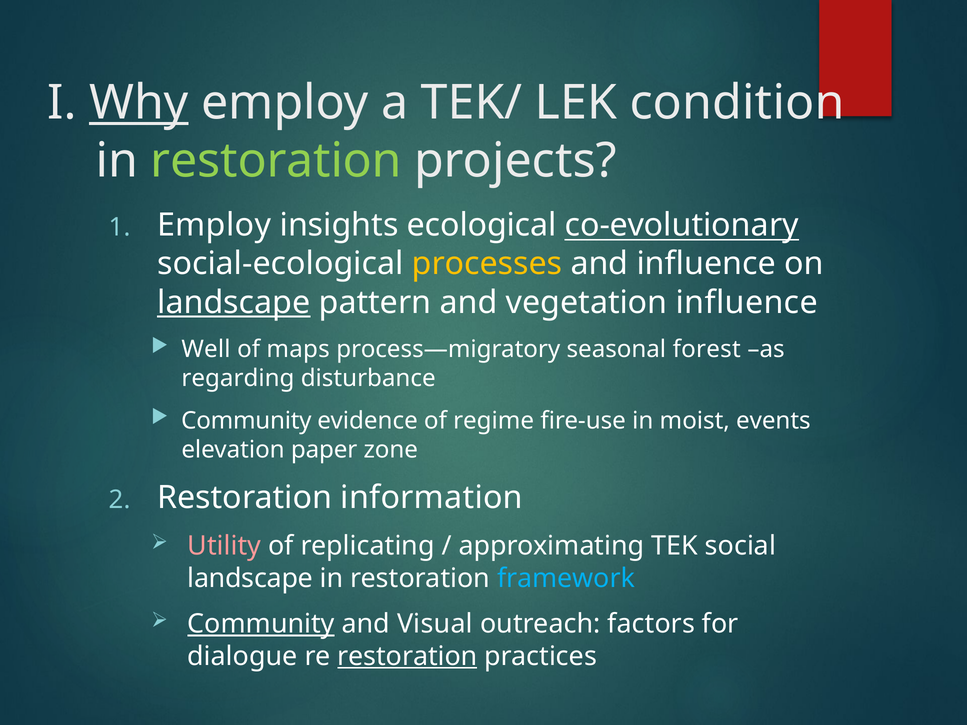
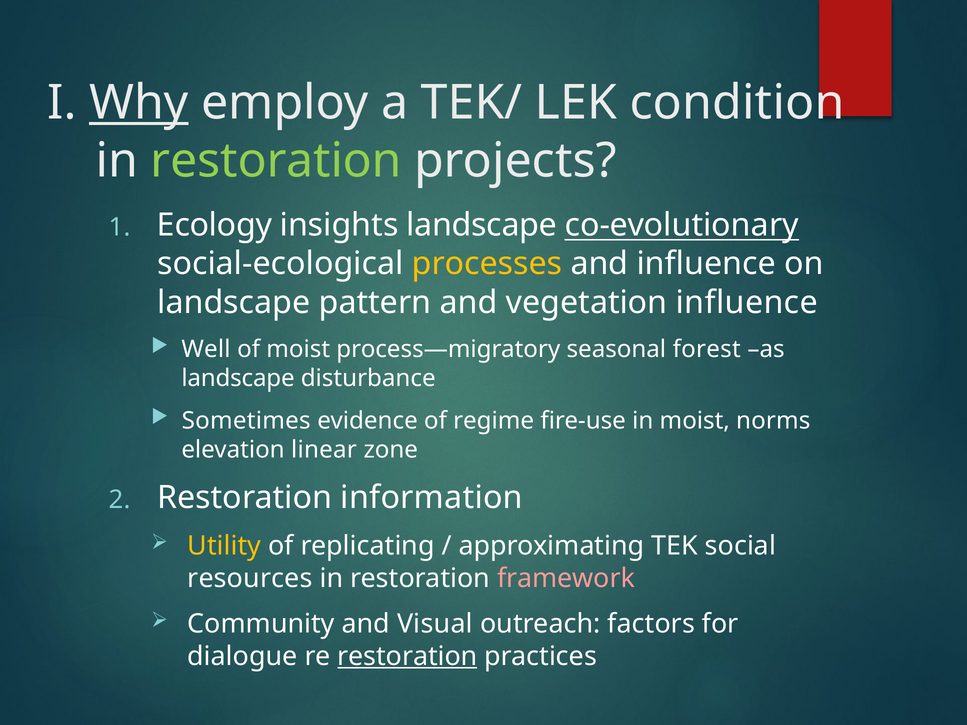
Employ: Employ -> Ecology (214, 225)
insights ecological: ecological -> landscape (482, 225)
landscape underline: present -> none (234, 303)
of maps: maps -> moist (298, 349)
regarding: regarding -> landscape (238, 378)
Community: Community -> Sometimes (246, 421)
events: events -> norms (773, 421)
paper: paper -> linear (324, 450)
Utility colour: pink -> yellow (224, 546)
landscape: landscape -> resources (250, 578)
framework colour: light blue -> pink (566, 578)
Community underline: present -> none (261, 624)
